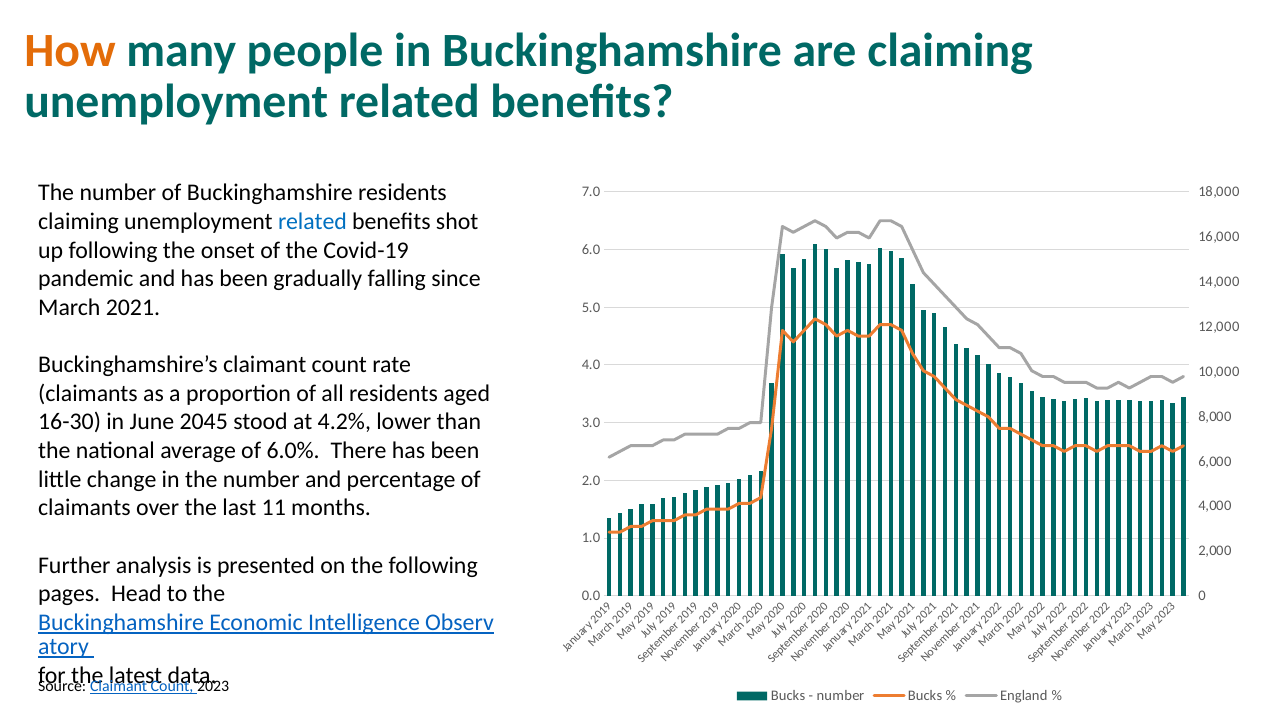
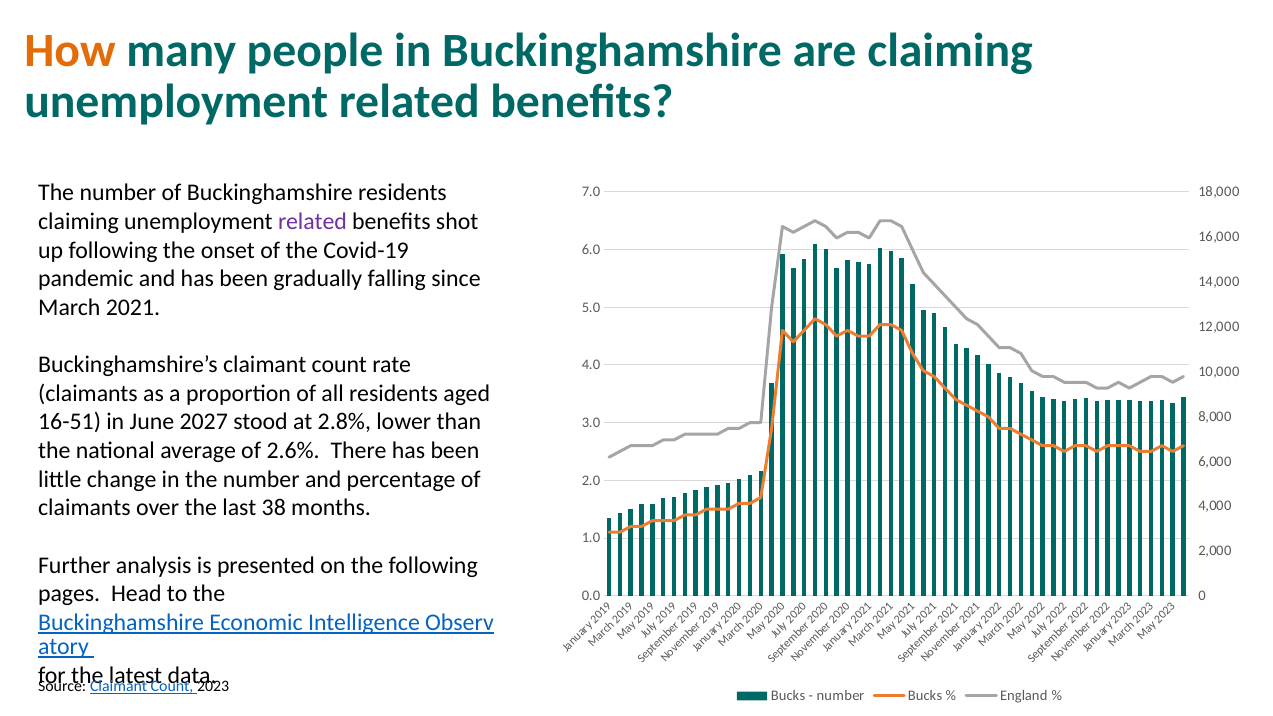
related colour: blue -> purple (312, 222)
16-30: 16-30 -> 16-51 (70, 422)
2045: 2045 -> 2027 (204, 422)
4.2%: 4.2% -> 2.8% (344, 422)
6.0%: 6.0% -> 2.6% (293, 451)
11: 11 -> 38 (274, 508)
